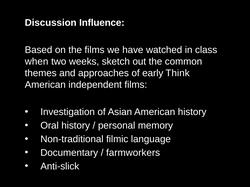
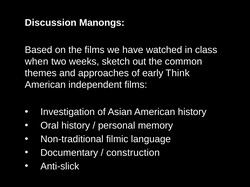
Influence: Influence -> Manongs (102, 23)
farmworkers: farmworkers -> construction (133, 153)
